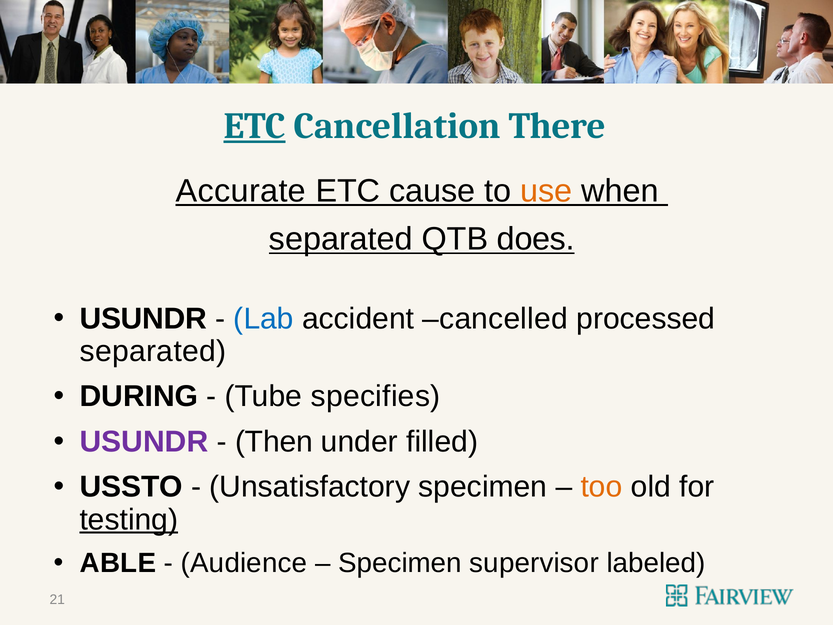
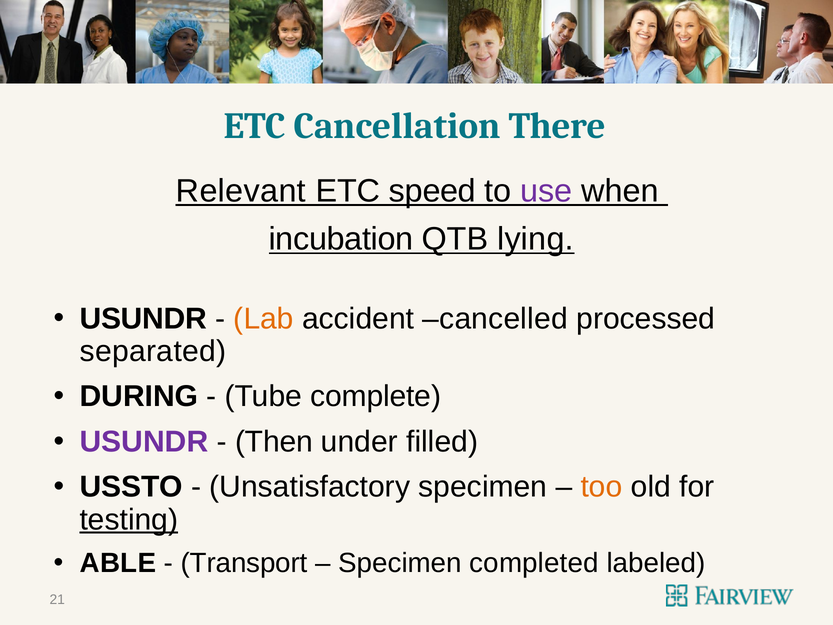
ETC underline: present -> none (255, 126)
Accurate: Accurate -> Relevant (241, 191)
cause: cause -> speed (432, 191)
use colour: orange -> purple (546, 191)
separated: separated -> incubation (341, 239)
does: does -> lying (536, 239)
Lab colour: blue -> orange (264, 319)
specifies: specifies -> complete (376, 396)
Audience: Audience -> Transport (244, 563)
supervisor: supervisor -> completed (534, 563)
